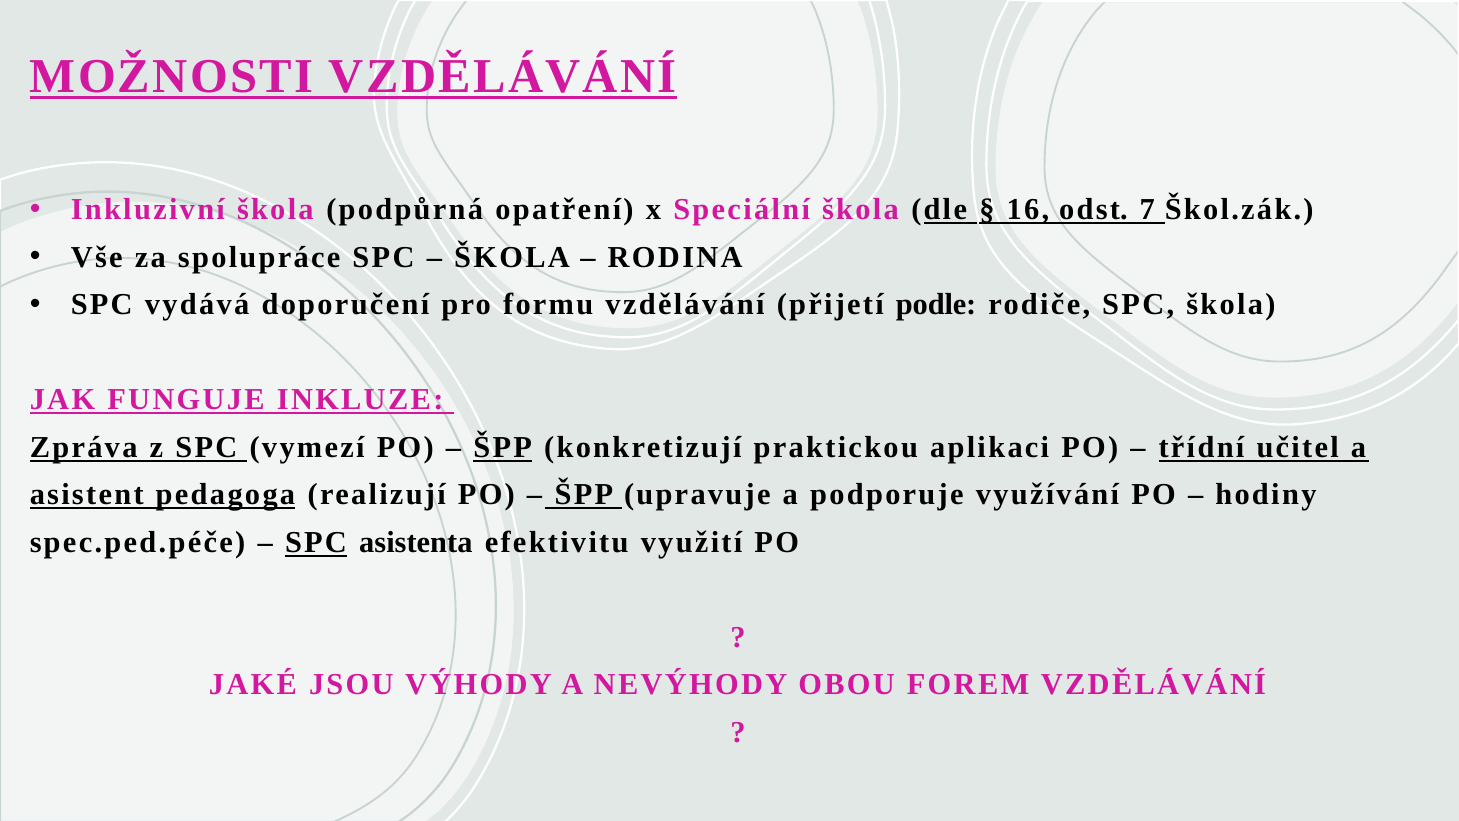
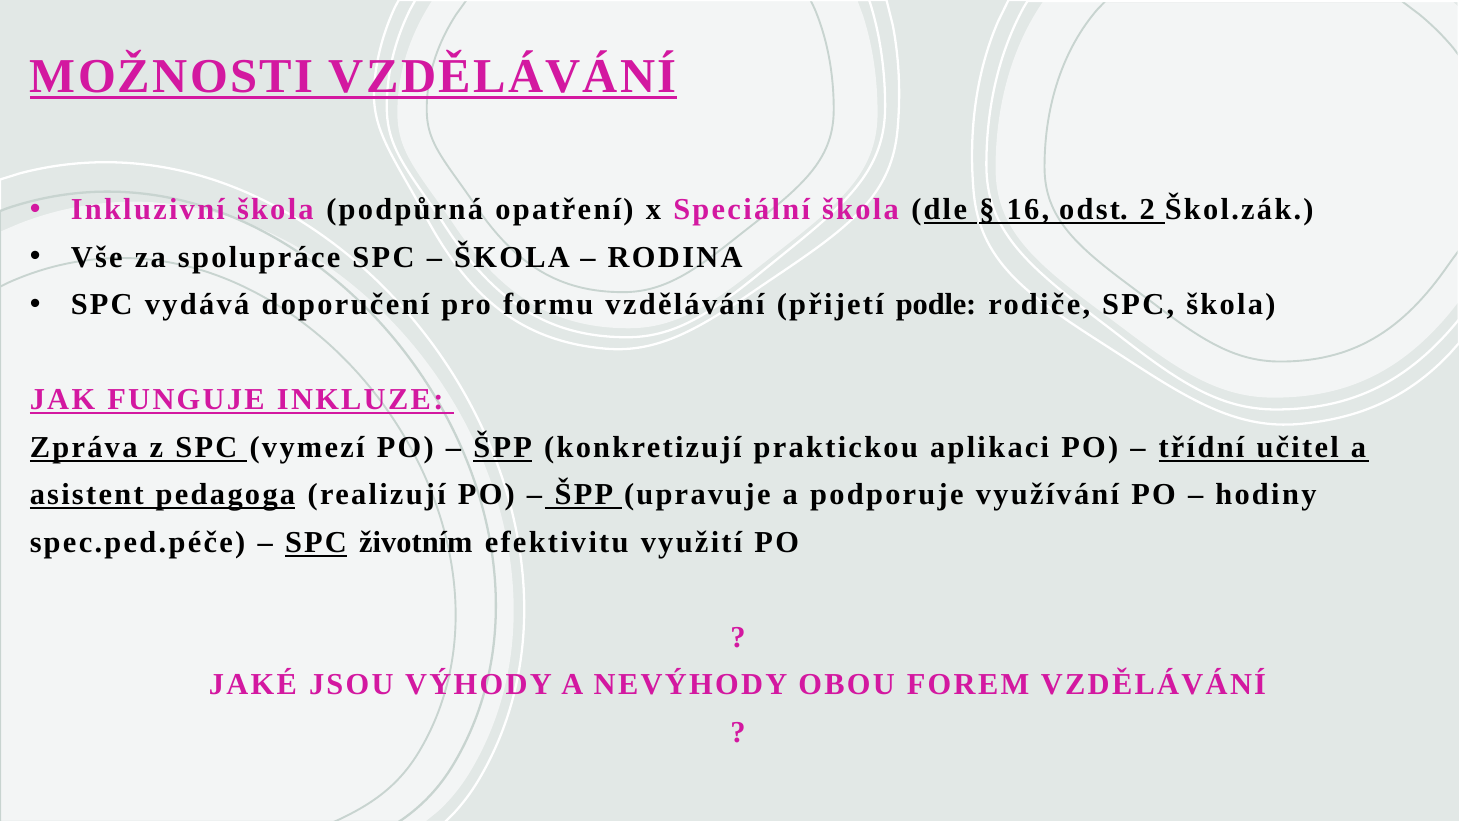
7: 7 -> 2 (1147, 210)
asistenta: asistenta -> životním (416, 542)
